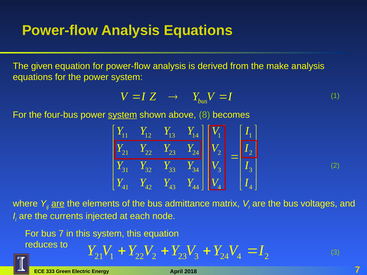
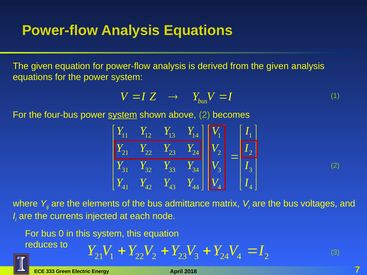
from the make: make -> given (278, 66)
above 8: 8 -> 2 (204, 115)
are underline: present -> none (58, 204)
bus 7: 7 -> 0 (61, 234)
